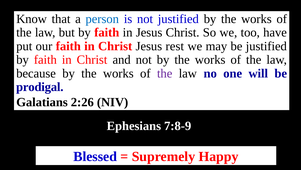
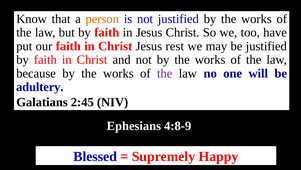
person colour: blue -> orange (102, 19)
prodigal: prodigal -> adultery (40, 87)
2:26: 2:26 -> 2:45 (82, 102)
7:8-9: 7:8-9 -> 4:8-9 (178, 125)
